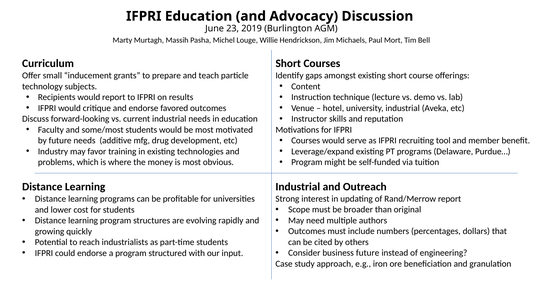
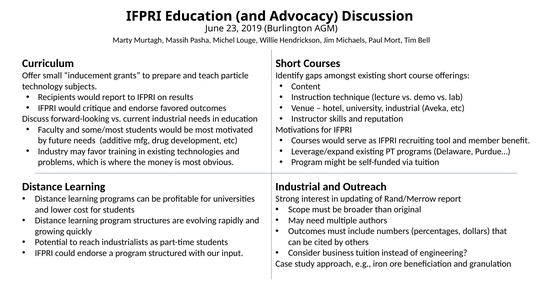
business future: future -> tuition (368, 253)
